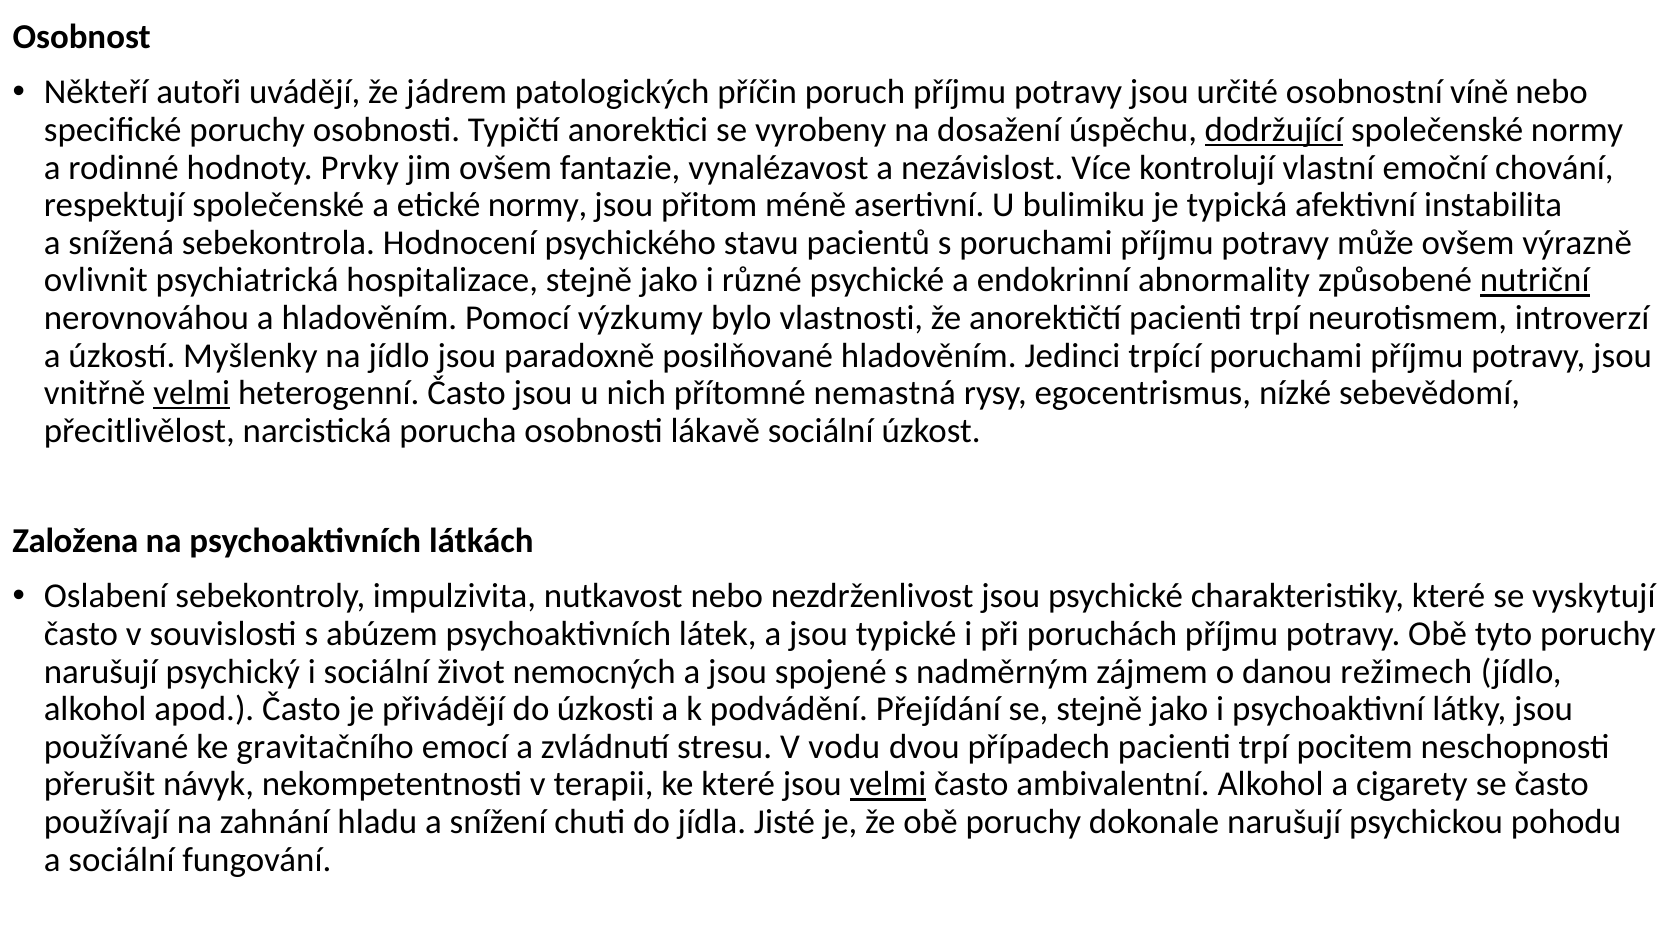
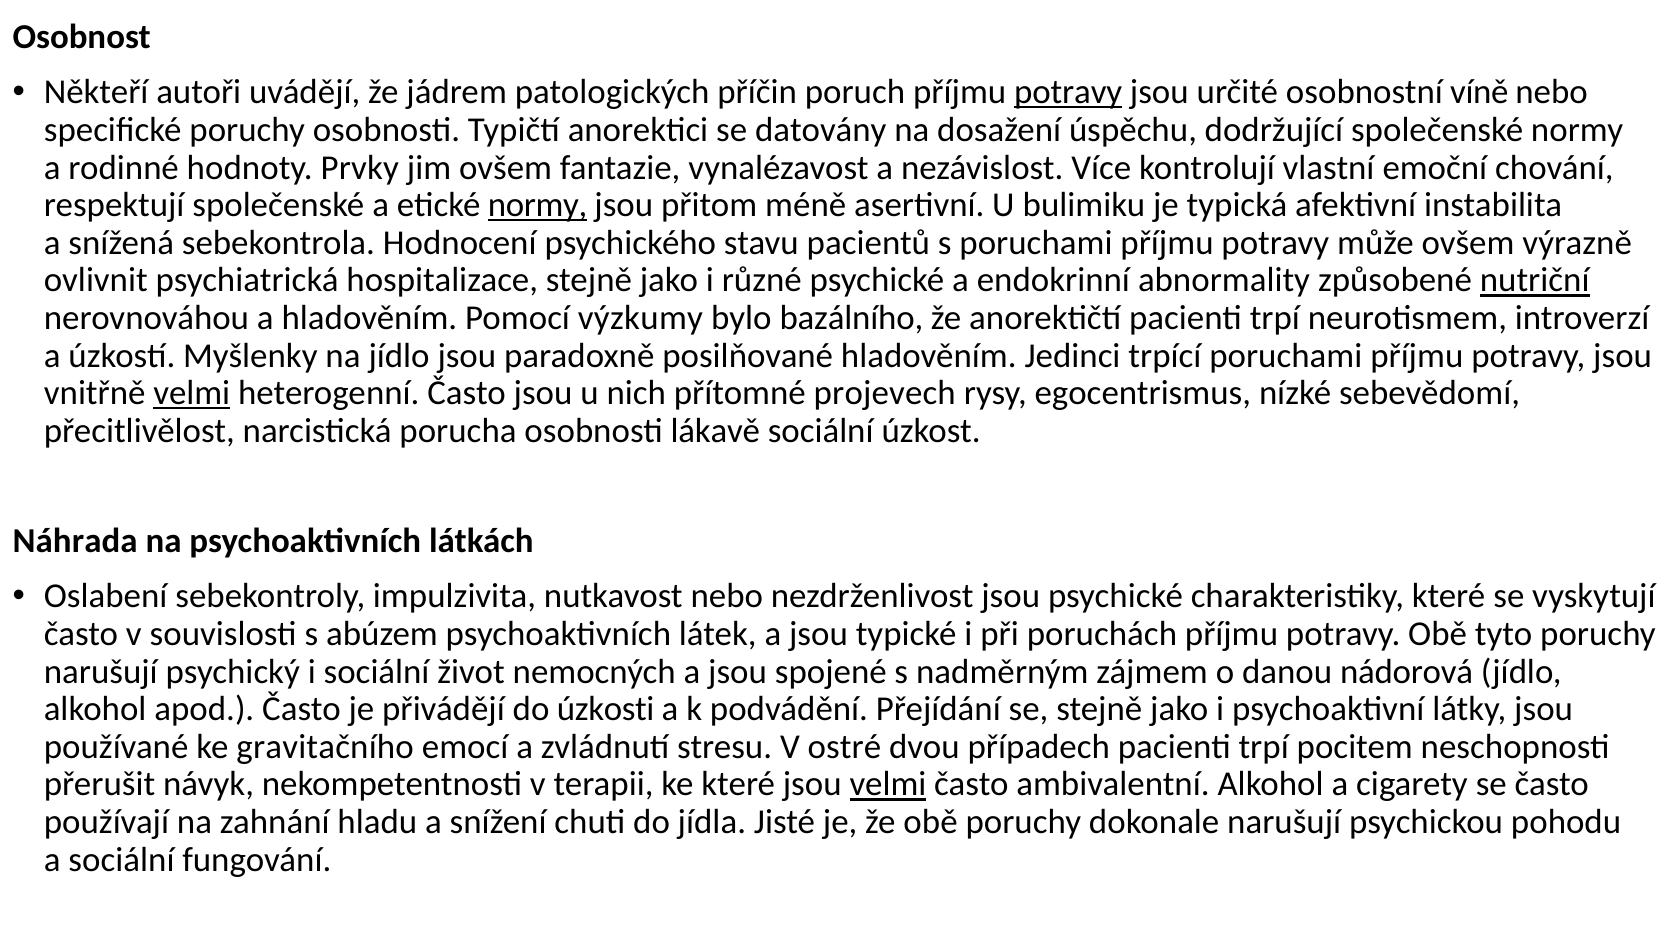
potravy underline: none -> present (1068, 92)
vyrobeny: vyrobeny -> datovány (821, 130)
dodržující underline: present -> none (1274, 130)
normy underline: none -> present (538, 205)
vlastnosti: vlastnosti -> bazálního (851, 318)
nemastná: nemastná -> projevech (885, 394)
Založena: Založena -> Náhrada (75, 542)
režimech: režimech -> nádorová (1407, 672)
vodu: vodu -> ostré (844, 747)
